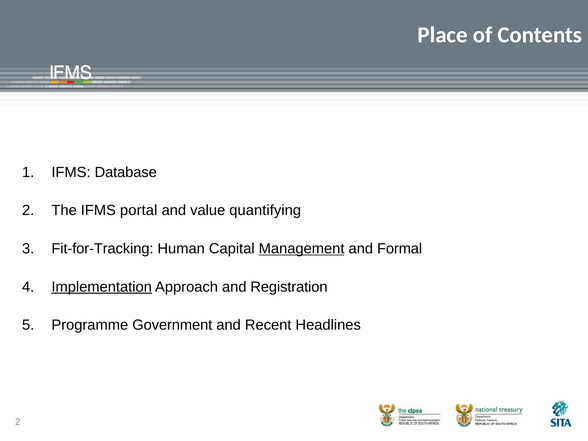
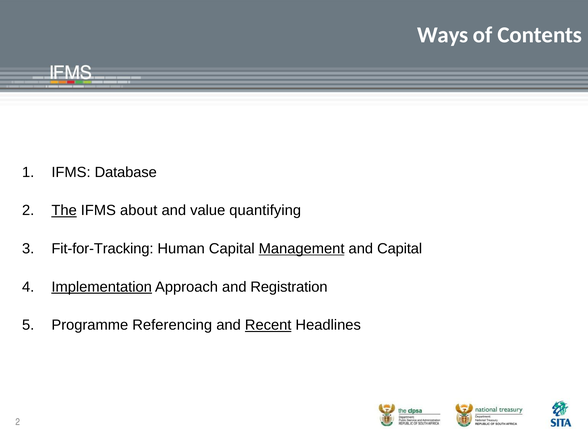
Place: Place -> Ways (443, 35)
The underline: none -> present (64, 210)
portal: portal -> about (139, 210)
and Formal: Formal -> Capital (400, 249)
Government: Government -> Referencing (172, 325)
Recent underline: none -> present (268, 325)
